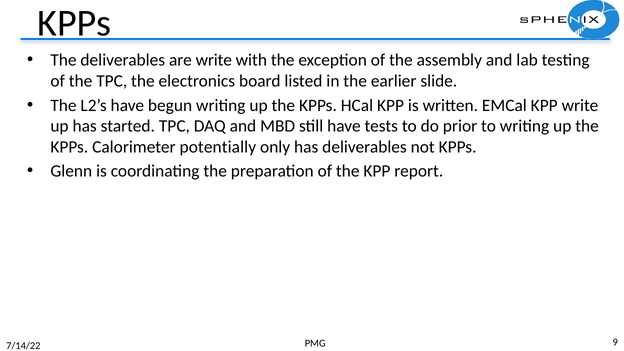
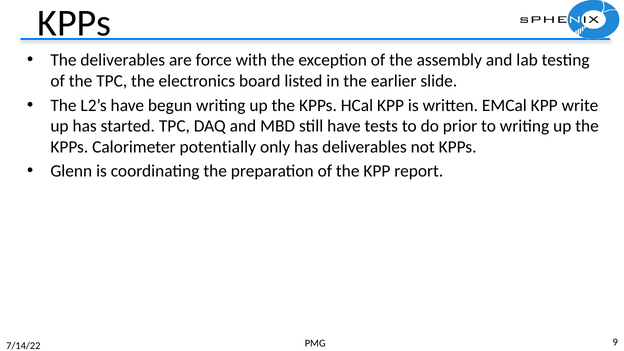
are write: write -> force (214, 60)
